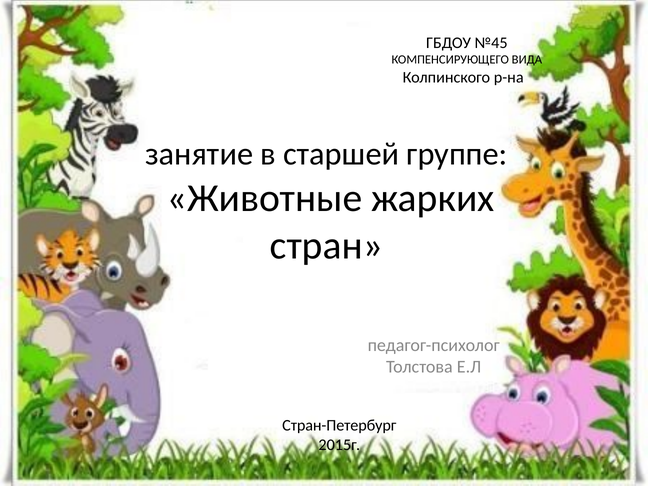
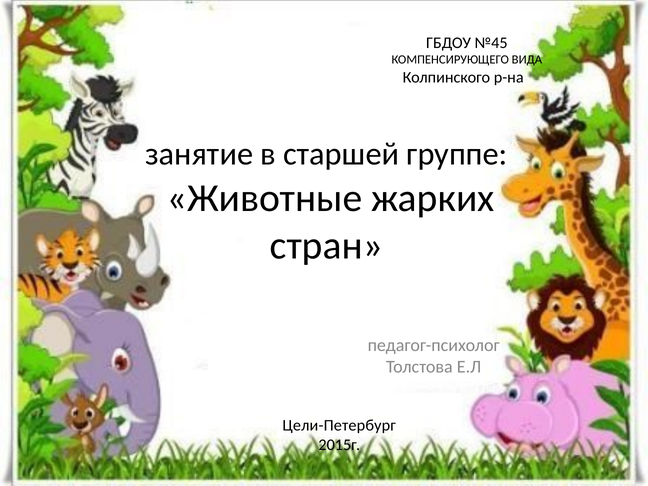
Стран-Петербург: Стран-Петербург -> Цели-Петербург (339, 425)
